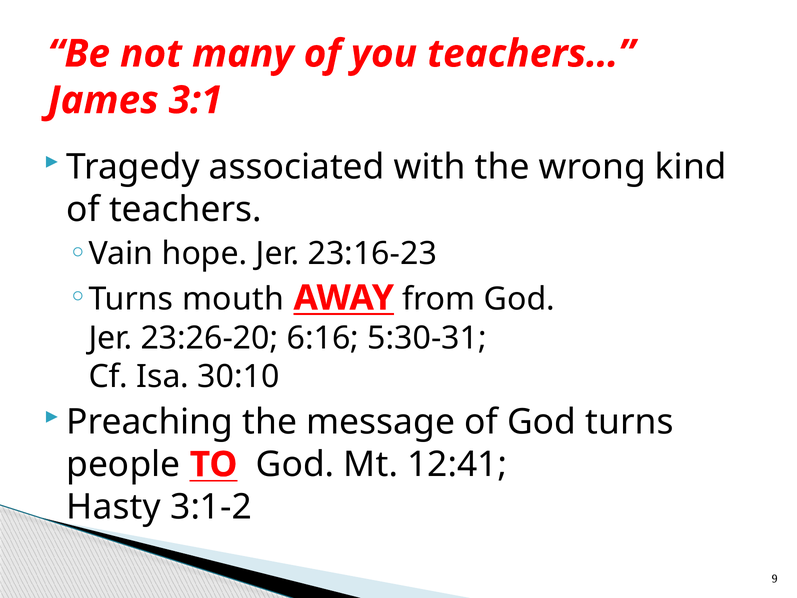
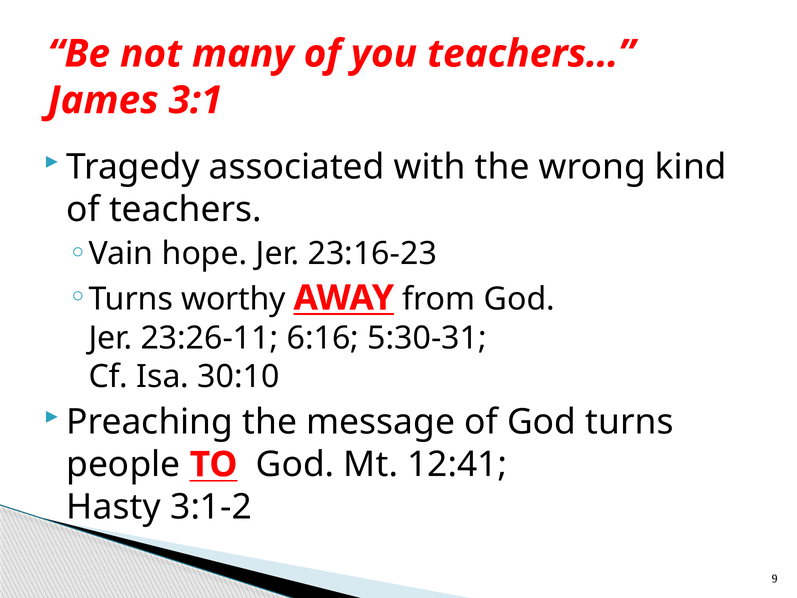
mouth: mouth -> worthy (233, 299)
23:26-20: 23:26-20 -> 23:26-11 (209, 338)
